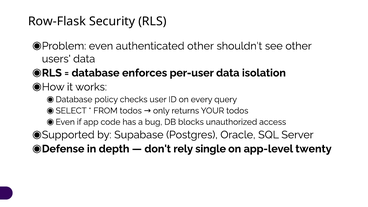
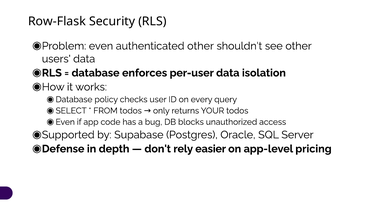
single: single -> easier (211, 149)
twenty: twenty -> pricing (313, 149)
